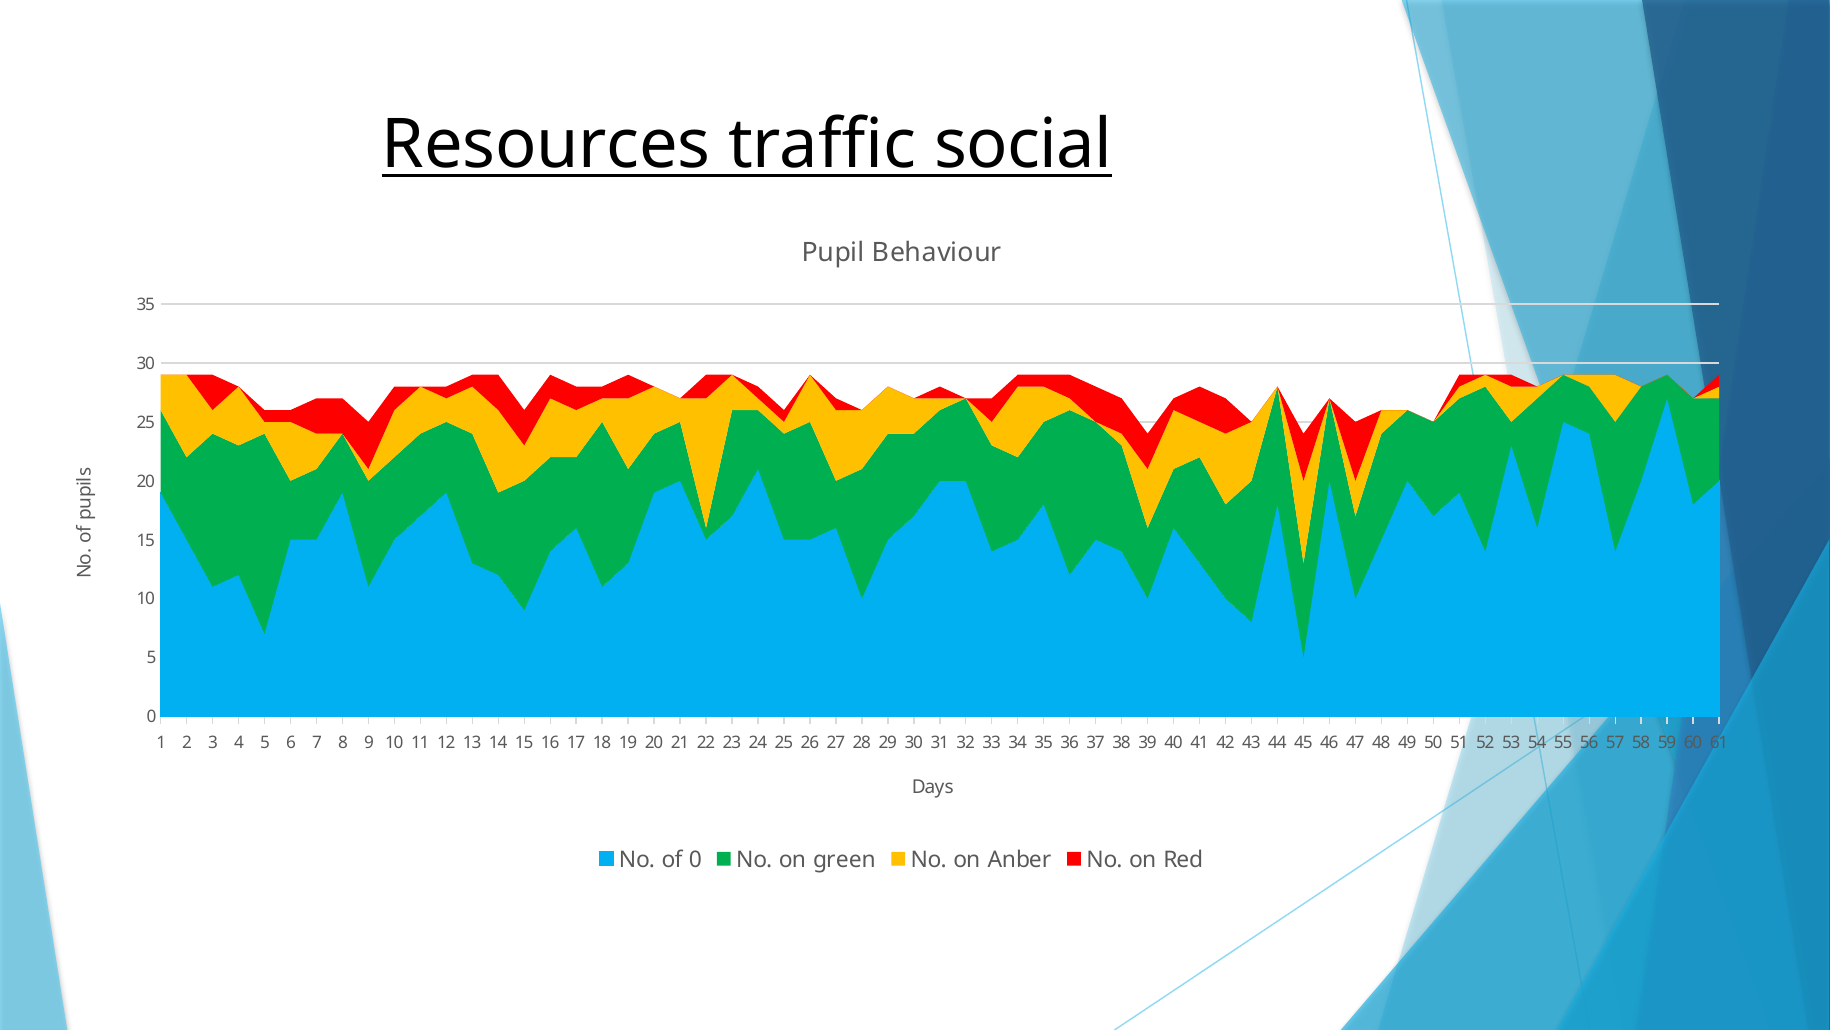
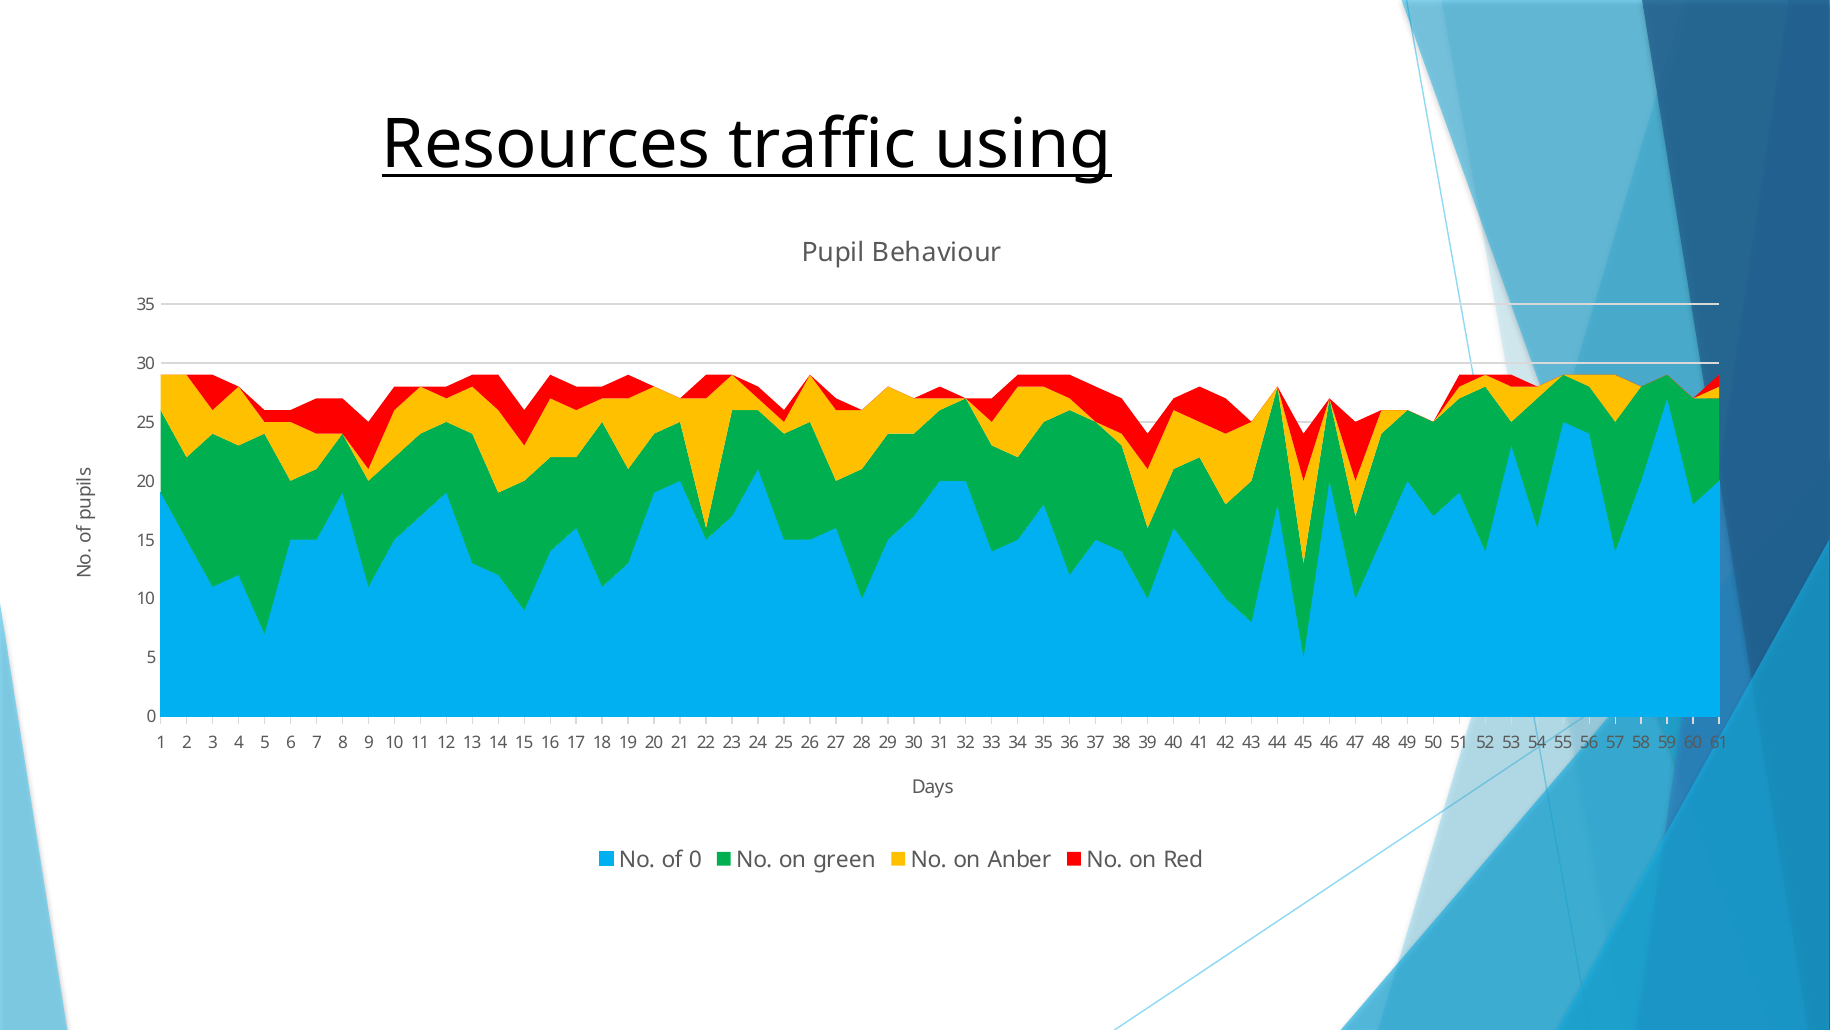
social: social -> using (1023, 144)
